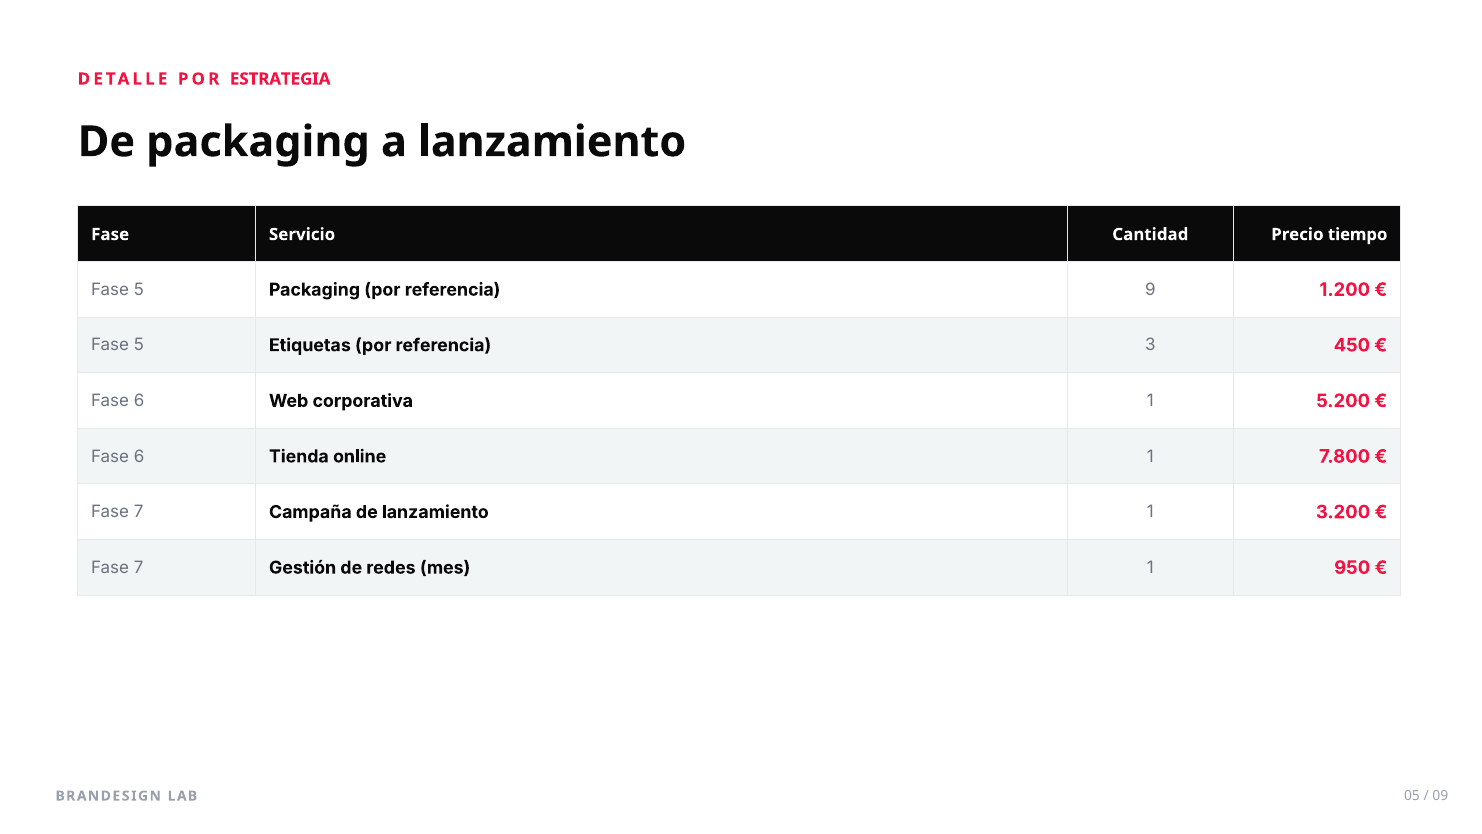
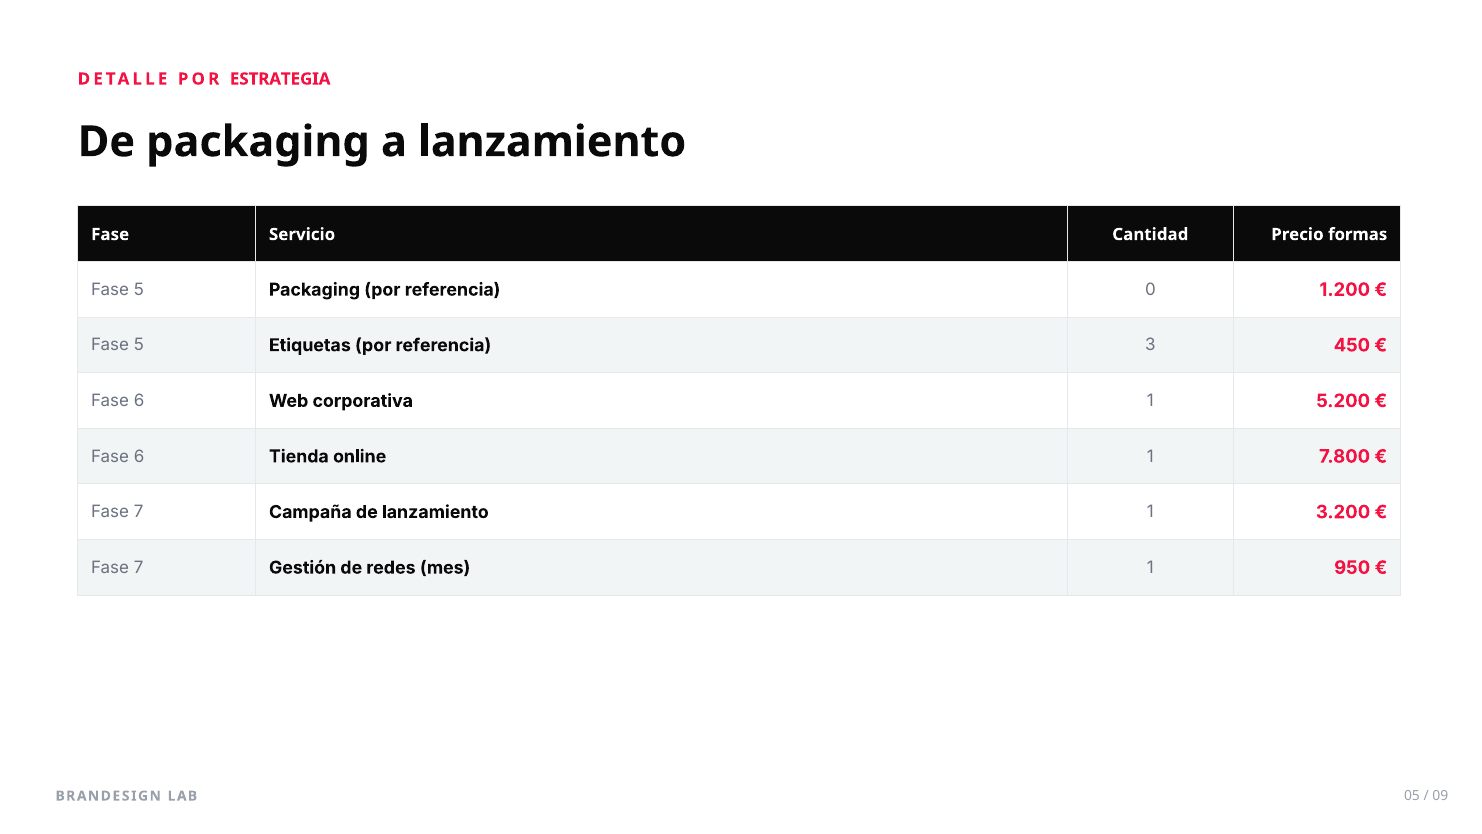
tiempo: tiempo -> formas (1358, 234)
9: 9 -> 0 (1151, 290)
